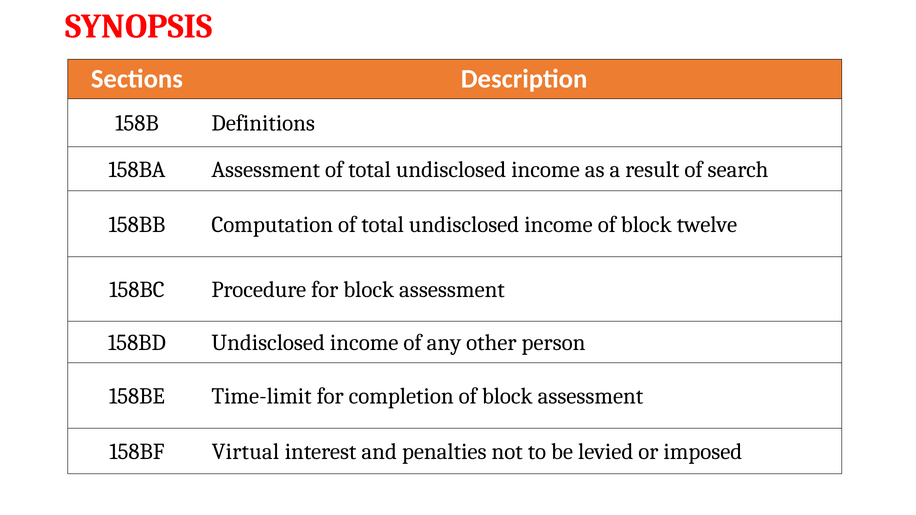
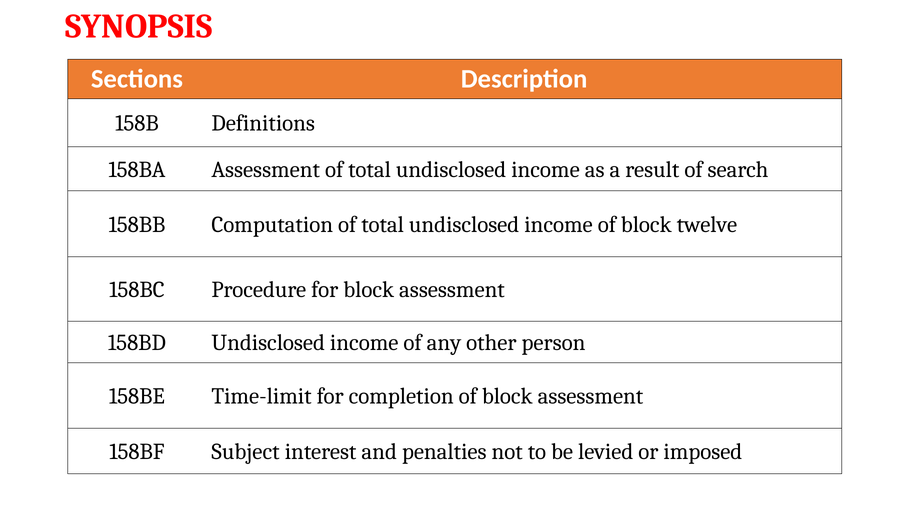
Virtual: Virtual -> Subject (246, 452)
